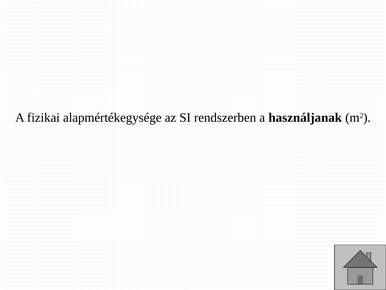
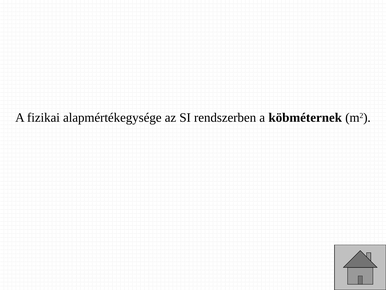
használjanak: használjanak -> köbméternek (305, 118)
